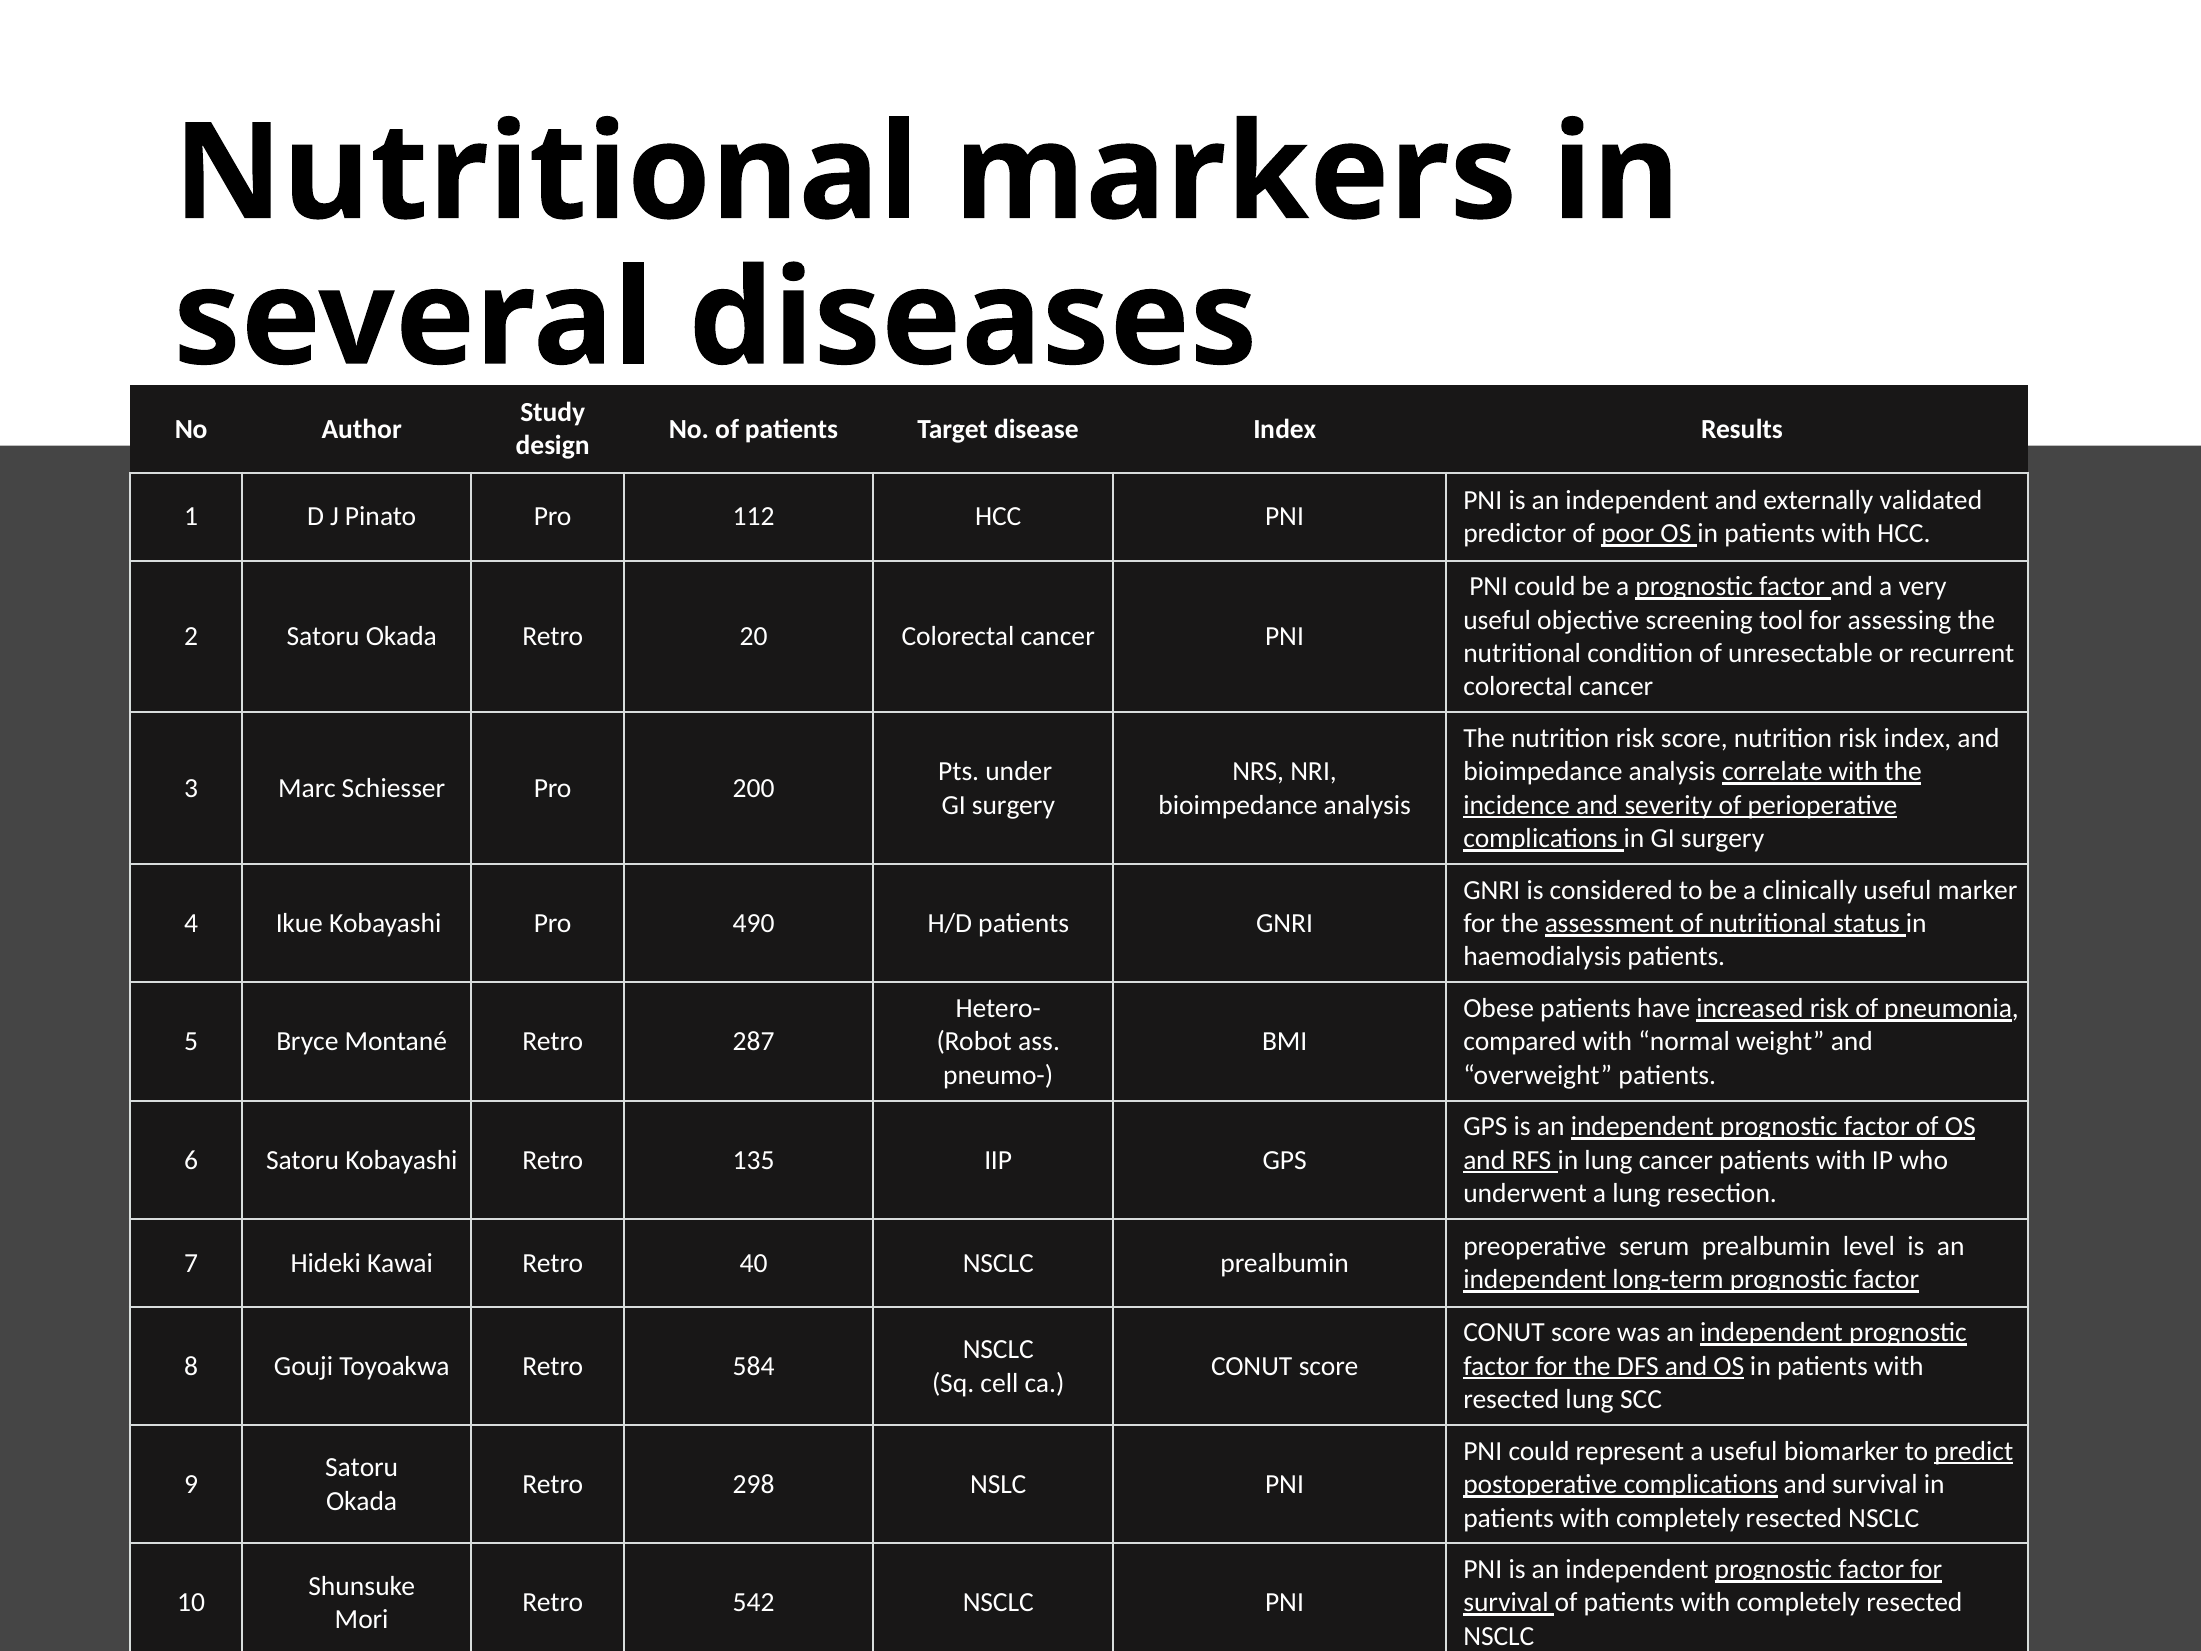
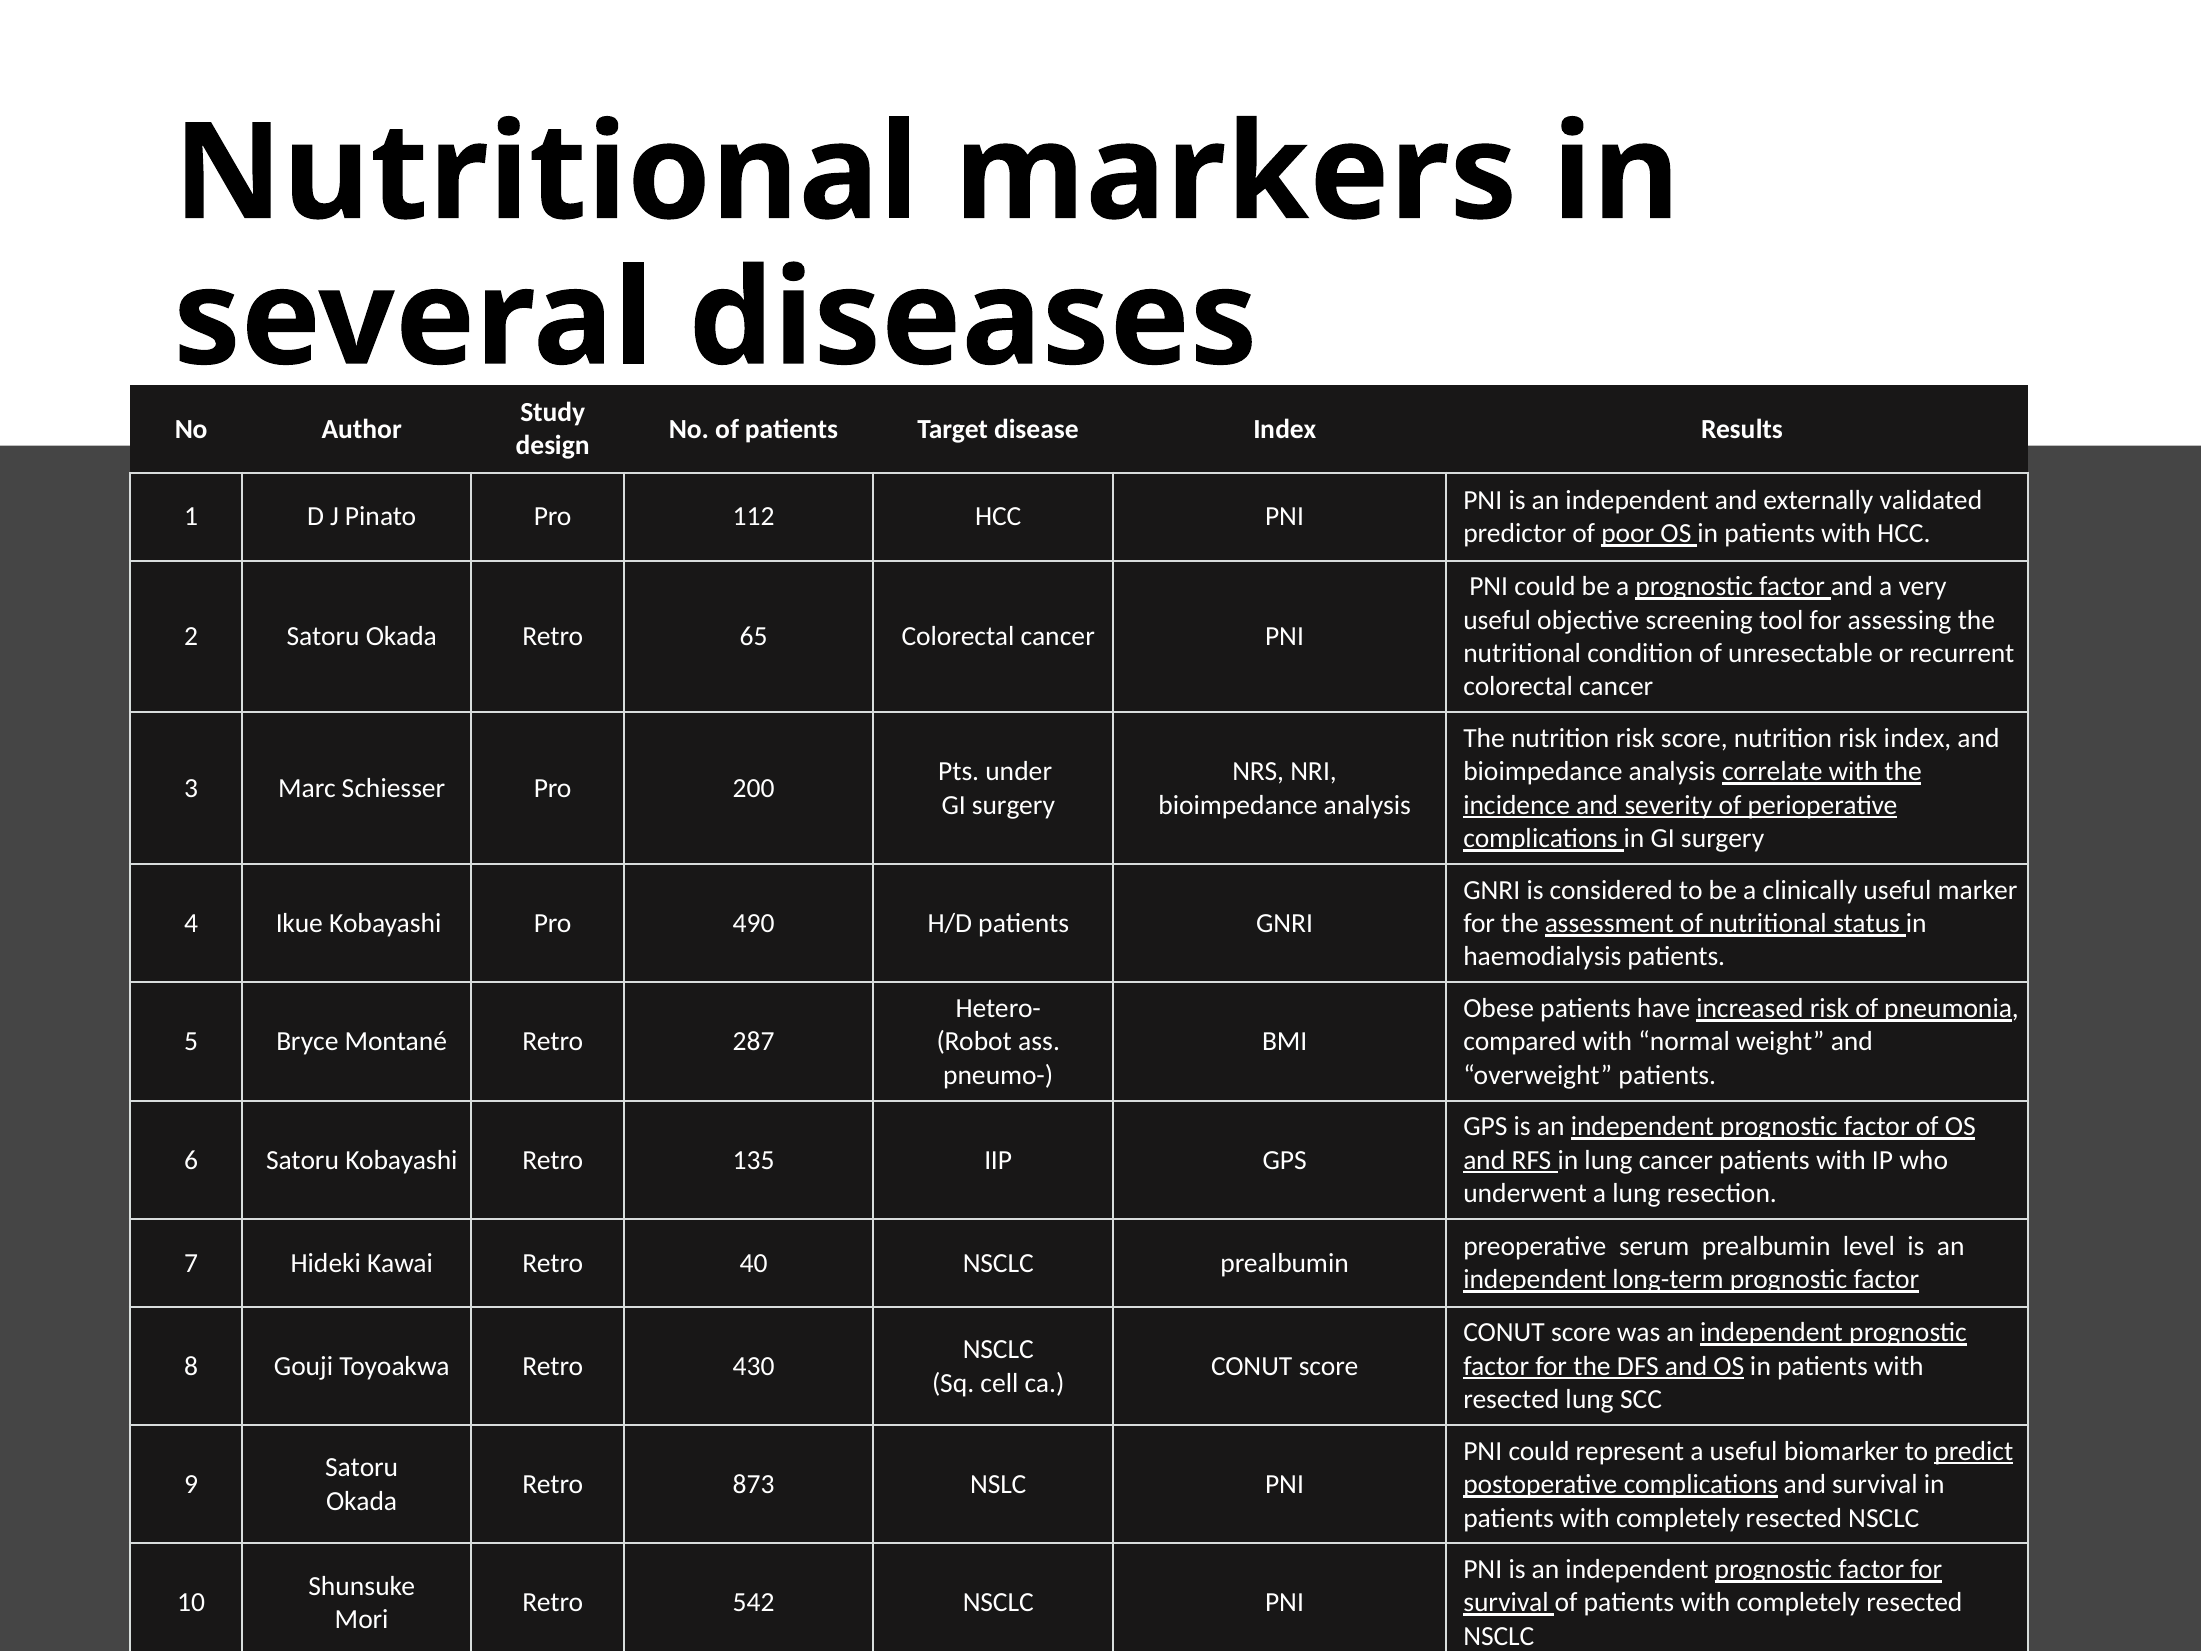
20: 20 -> 65 (754, 637)
584: 584 -> 430 (754, 1366)
298: 298 -> 873 (754, 1484)
